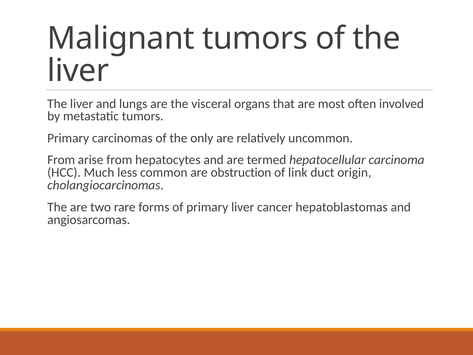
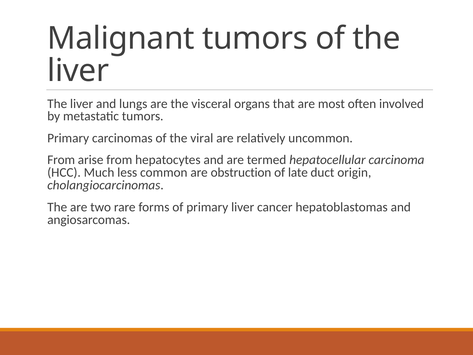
only: only -> viral (202, 138)
link: link -> late (298, 172)
